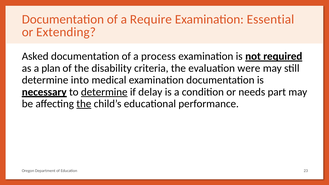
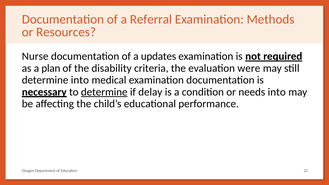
Require: Require -> Referral (151, 19)
Essential: Essential -> Methods (271, 19)
Extending: Extending -> Resources (66, 32)
Asked: Asked -> Nurse (35, 56)
process: process -> updates (159, 56)
needs part: part -> into (277, 92)
the underline: present -> none (84, 104)
